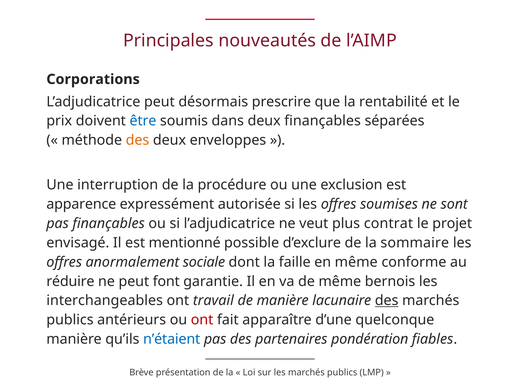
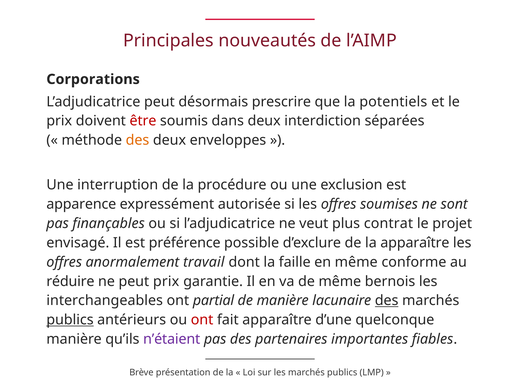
rentabilité: rentabilité -> potentiels (393, 102)
être colour: blue -> red (143, 121)
deux finançables: finançables -> interdiction (323, 121)
mentionné: mentionné -> préférence (185, 243)
la sommaire: sommaire -> apparaître (415, 243)
sociale: sociale -> travail (204, 262)
peut font: font -> prix (166, 281)
travail: travail -> partial (214, 301)
publics underline: none -> present (70, 320)
n’étaient colour: blue -> purple (172, 339)
pondération: pondération -> importantes (370, 339)
